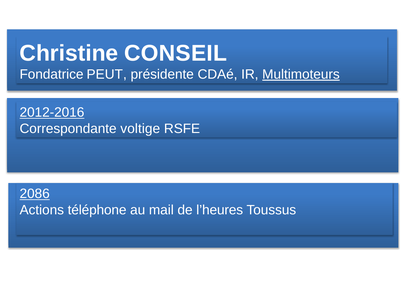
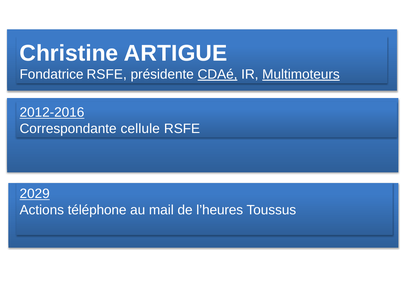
CONSEIL: CONSEIL -> ARTIGUE (176, 53)
Fondatrice PEUT: PEUT -> RSFE (107, 74)
CDAé underline: none -> present (218, 74)
voltige: voltige -> cellule (140, 129)
2086: 2086 -> 2029 (35, 194)
